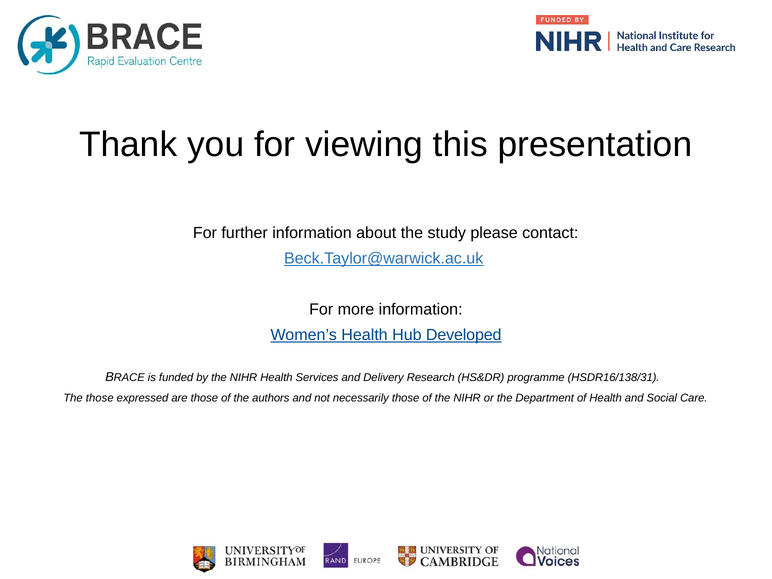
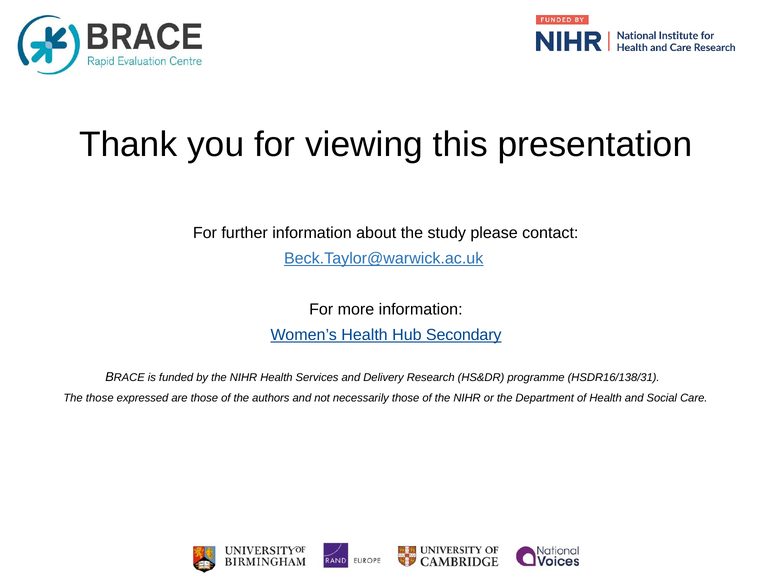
Developed: Developed -> Secondary (464, 335)
